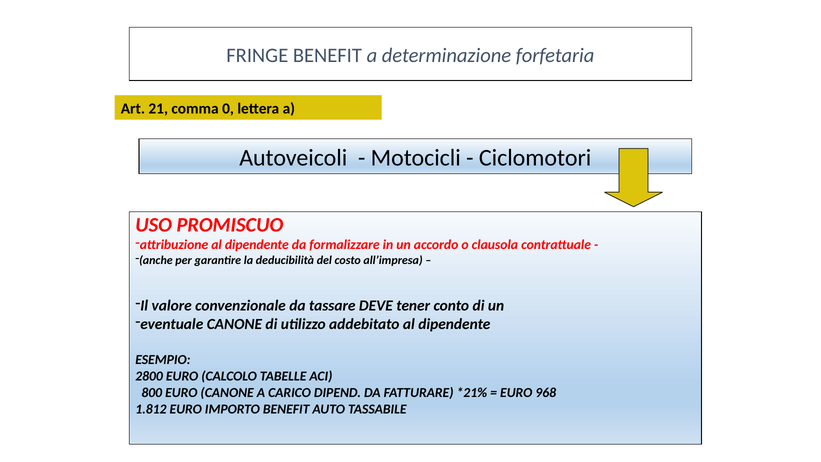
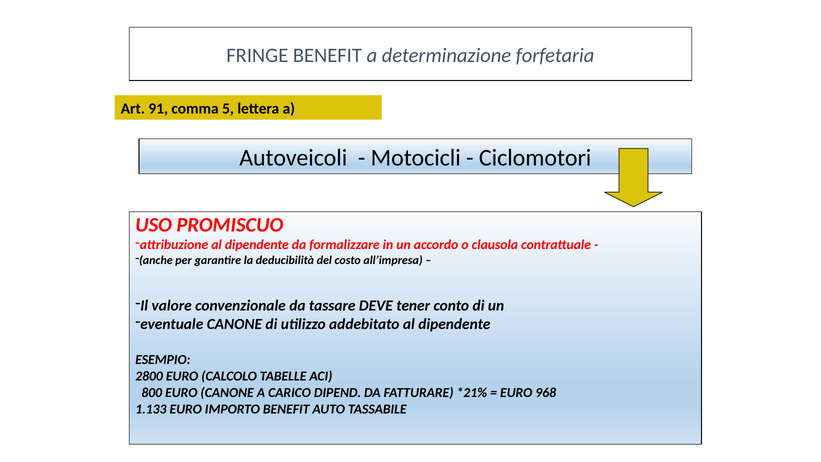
21: 21 -> 91 (158, 109)
0: 0 -> 5 (228, 109)
1.812: 1.812 -> 1.133 (151, 409)
